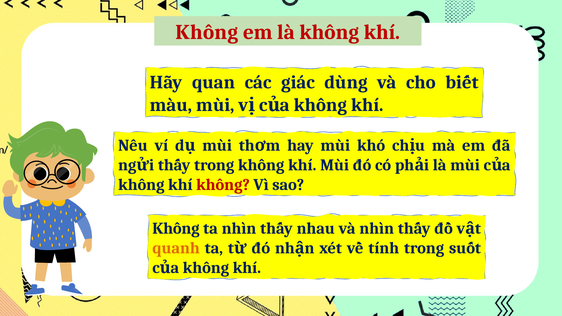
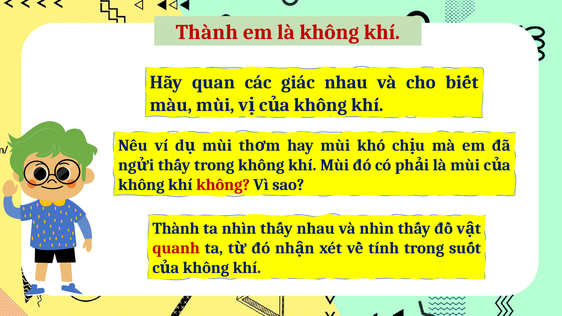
Không: Không -> Thành (207, 32)
giác dùng: dùng -> nhau (346, 82)
Không: Không -> Thành (176, 228)
quanh colour: orange -> red (176, 248)
